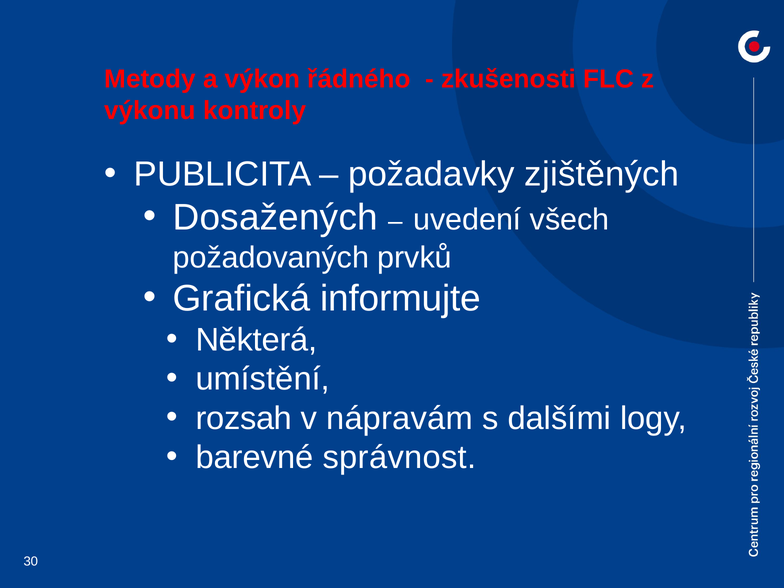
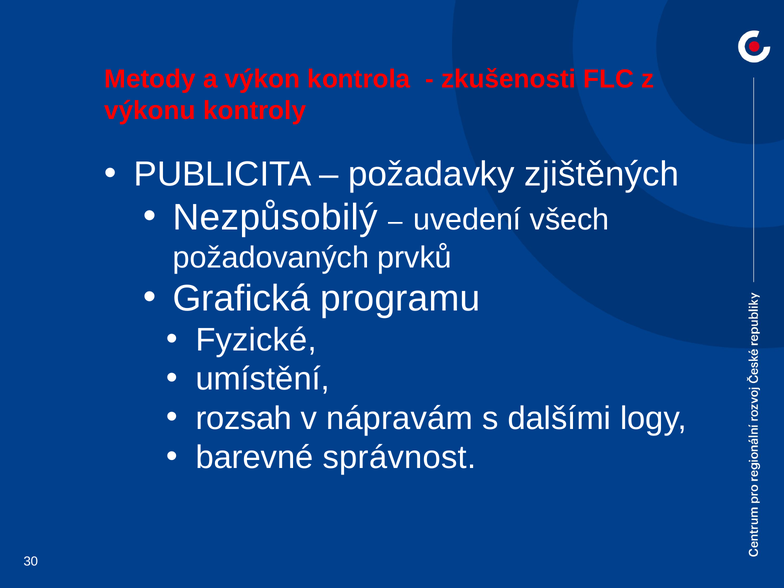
řádného: řádného -> kontrola (359, 79)
Dosažených: Dosažených -> Nezpůsobilý (275, 218)
informujte: informujte -> programu (400, 299)
Některá: Některá -> Fyzické (256, 340)
